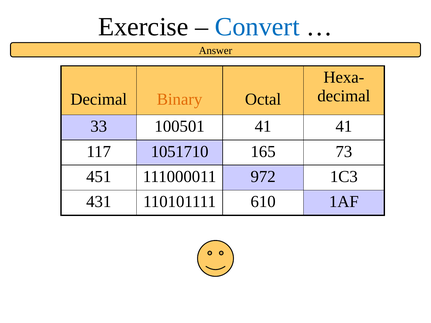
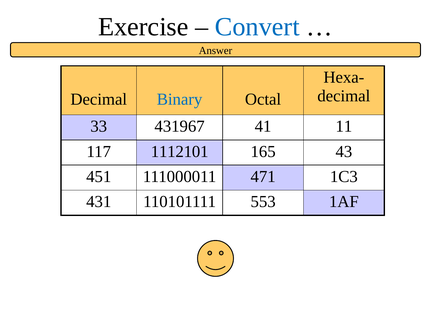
Binary colour: orange -> blue (180, 99)
100501: 100501 -> 431967 (180, 126)
41 41: 41 -> 11 (344, 126)
1051710: 1051710 -> 1112101 (180, 152)
73: 73 -> 43 (344, 152)
972: 972 -> 471 (263, 177)
610: 610 -> 553 (263, 202)
